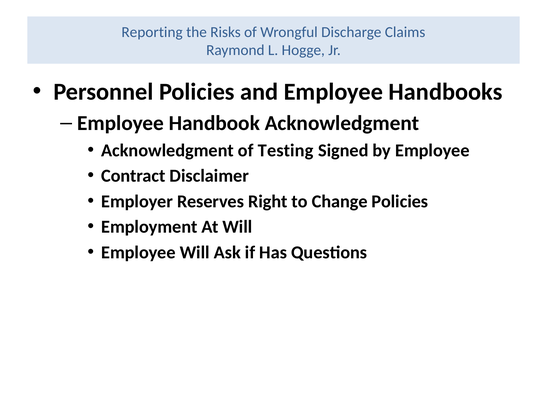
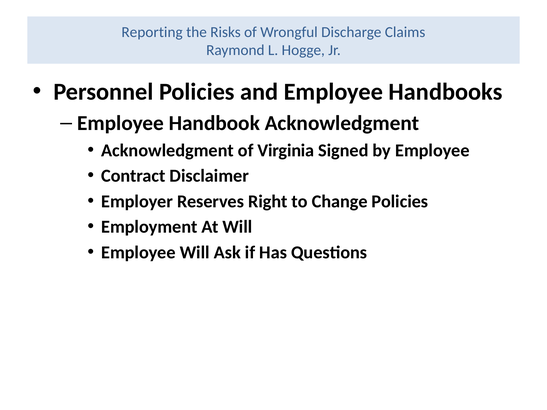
Testing: Testing -> Virginia (286, 151)
